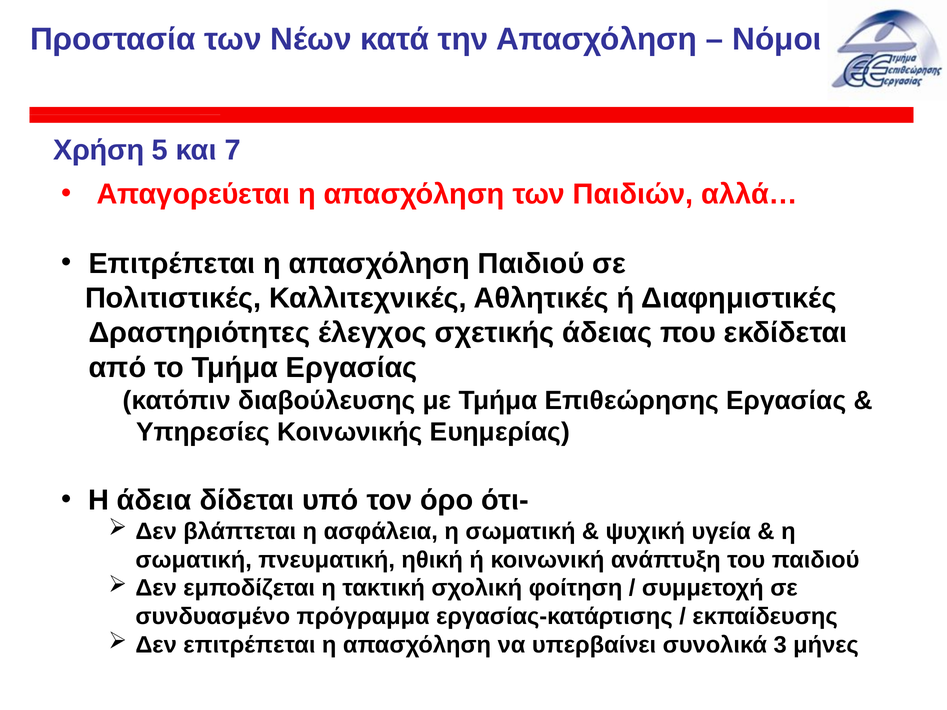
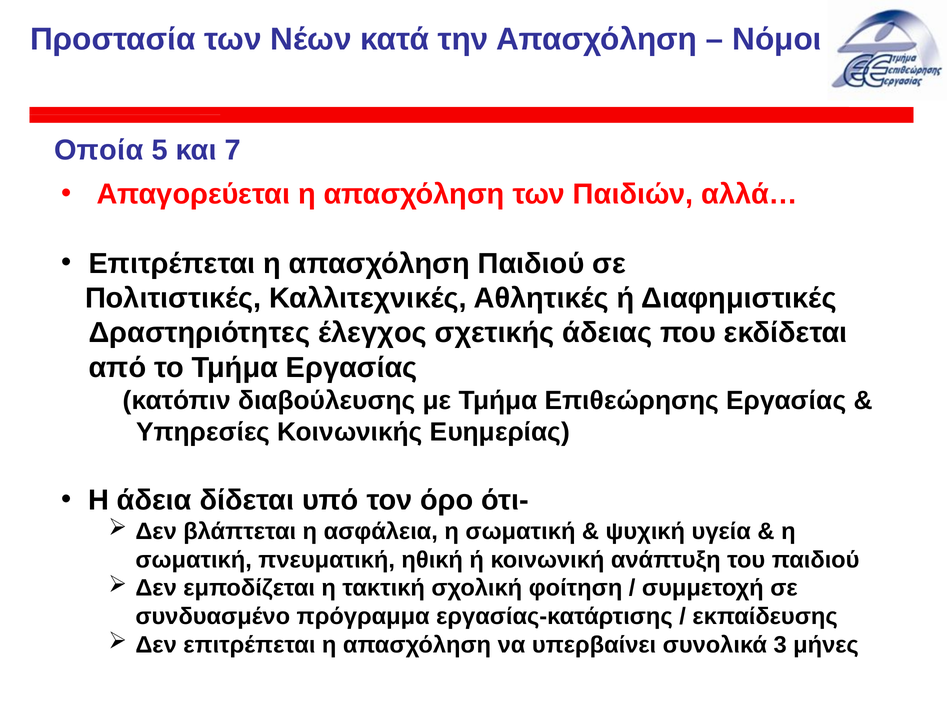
Χρήση: Χρήση -> Οποία (99, 150)
